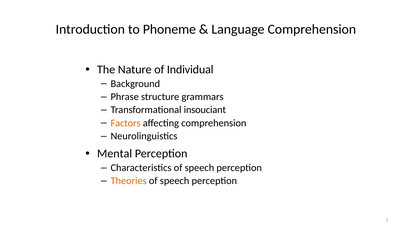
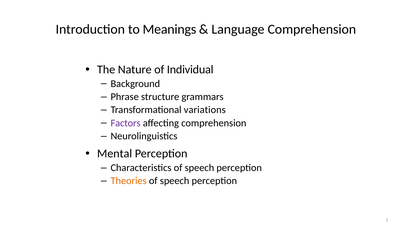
Phoneme: Phoneme -> Meanings (169, 30)
insouciant: insouciant -> variations (205, 110)
Factors colour: orange -> purple (126, 123)
